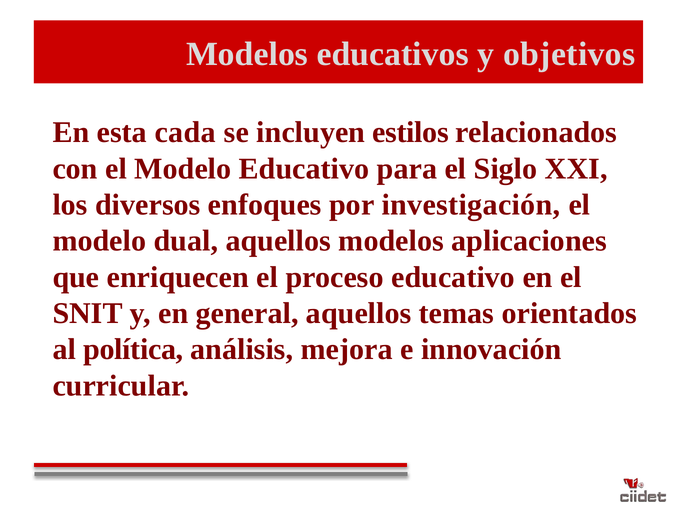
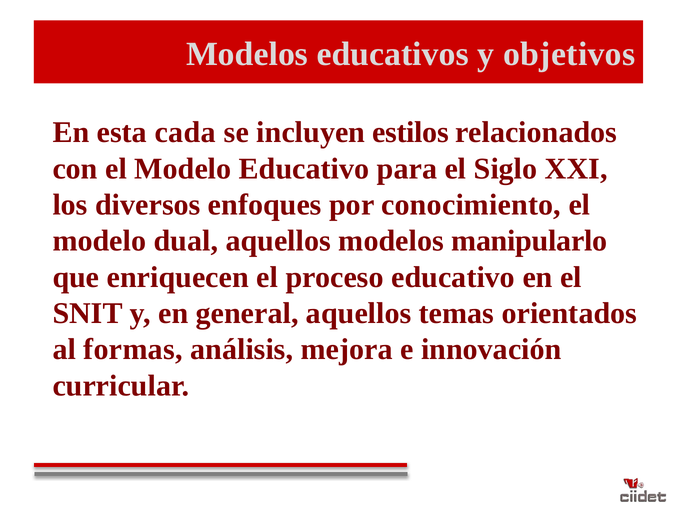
investigación: investigación -> conocimiento (471, 205)
aplicaciones: aplicaciones -> manipularlo (529, 241)
política: política -> formas (133, 349)
